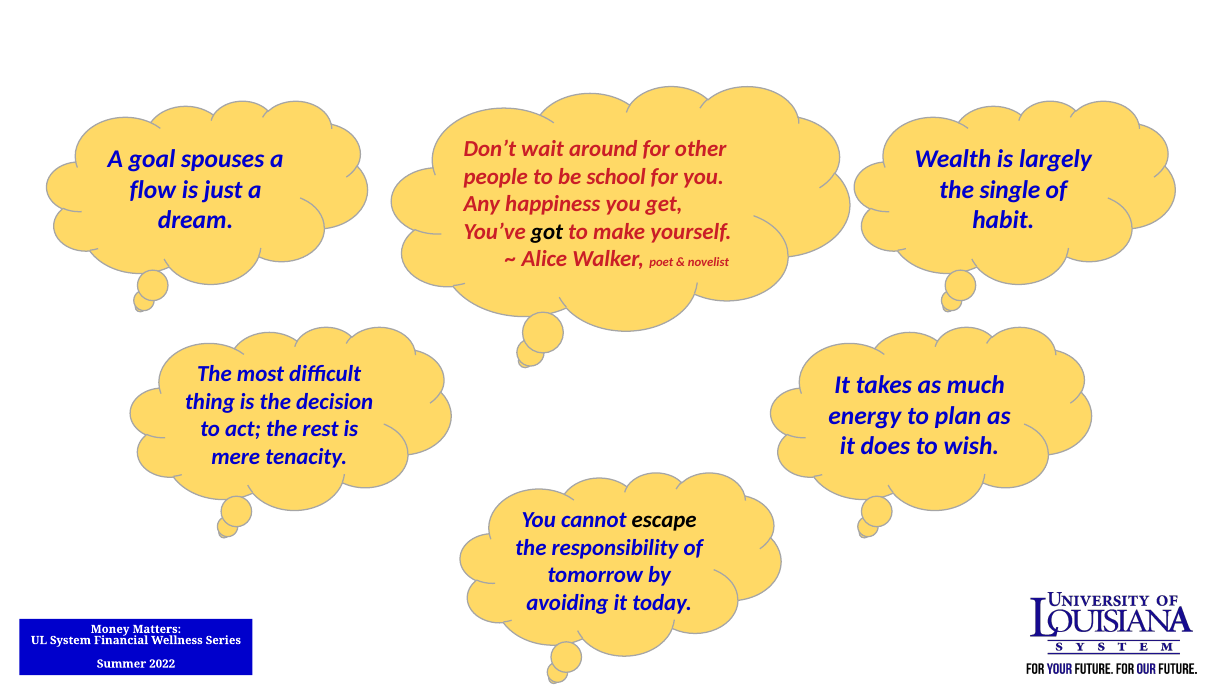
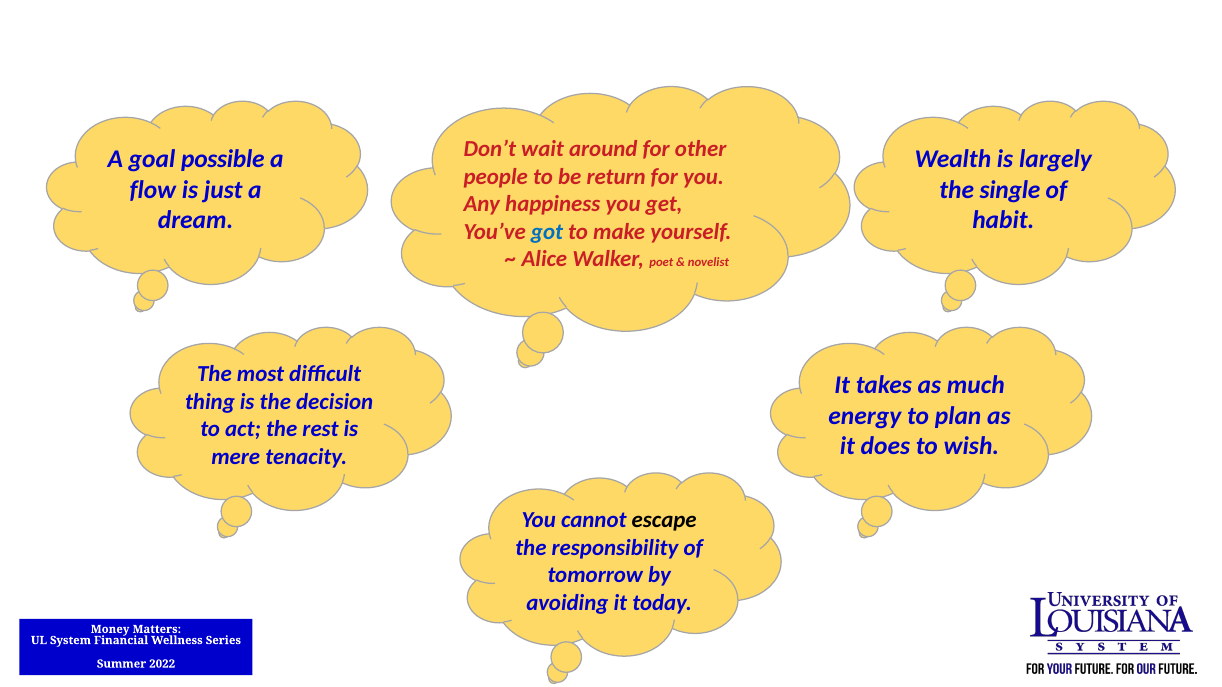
spouses: spouses -> possible (223, 159)
school: school -> return (616, 177)
got colour: black -> blue (547, 232)
